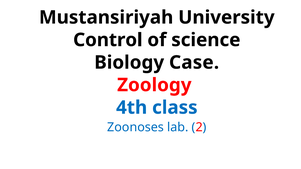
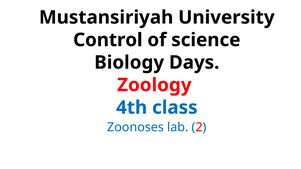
Case: Case -> Days (194, 63)
